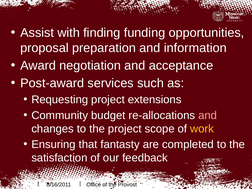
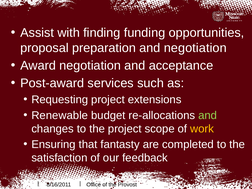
and information: information -> negotiation (195, 48)
Community: Community -> Renewable (60, 115)
and colour: pink -> light green (208, 115)
